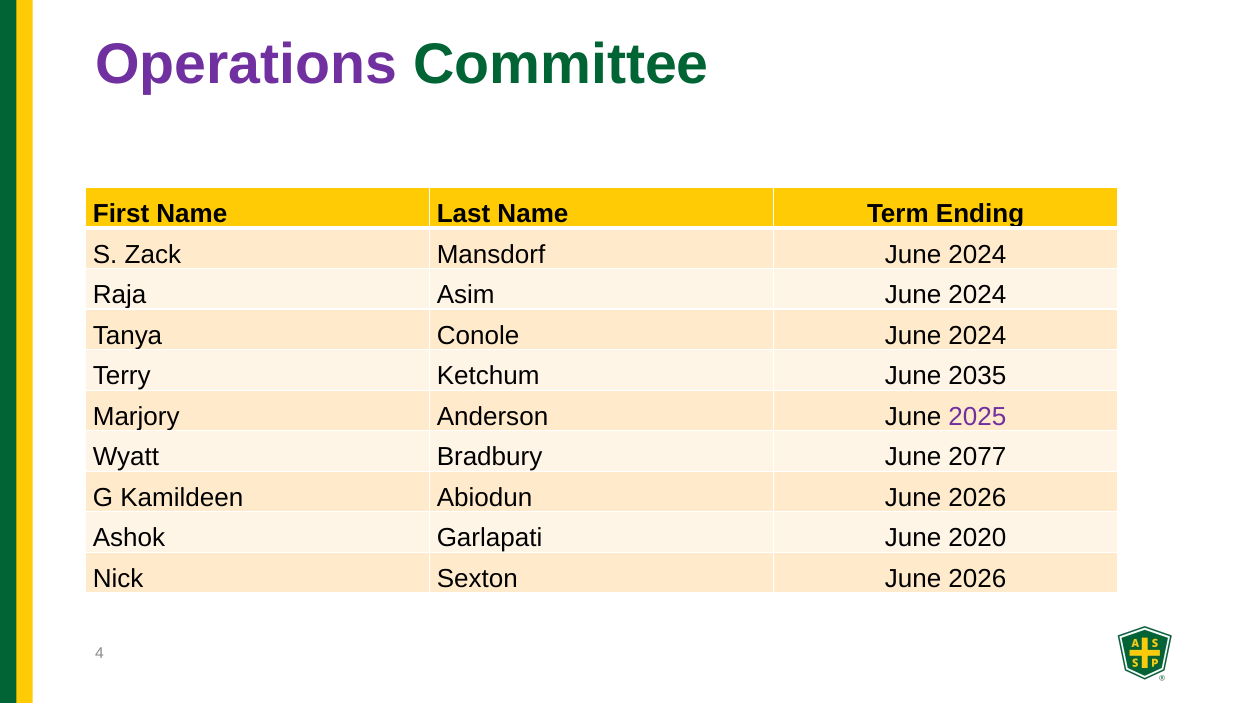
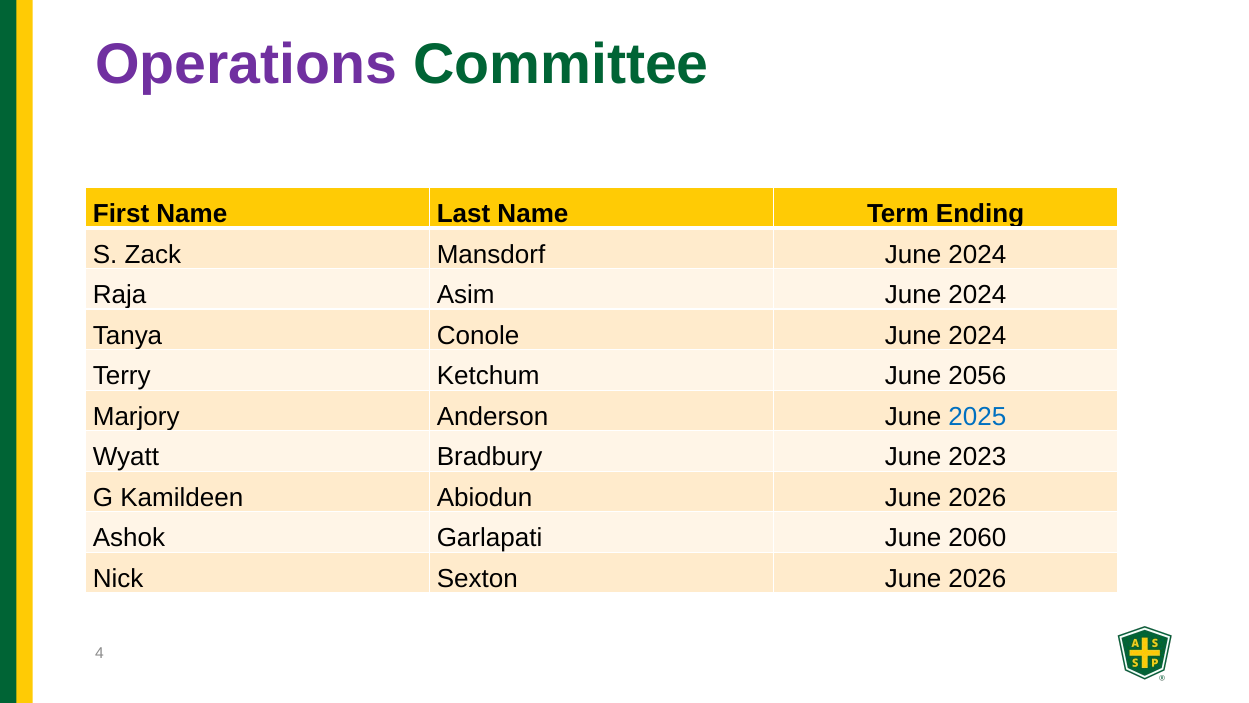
2035: 2035 -> 2056 (977, 376)
2025 colour: purple -> blue (977, 416)
2077: 2077 -> 2023 (977, 457)
2020: 2020 -> 2060 (977, 538)
